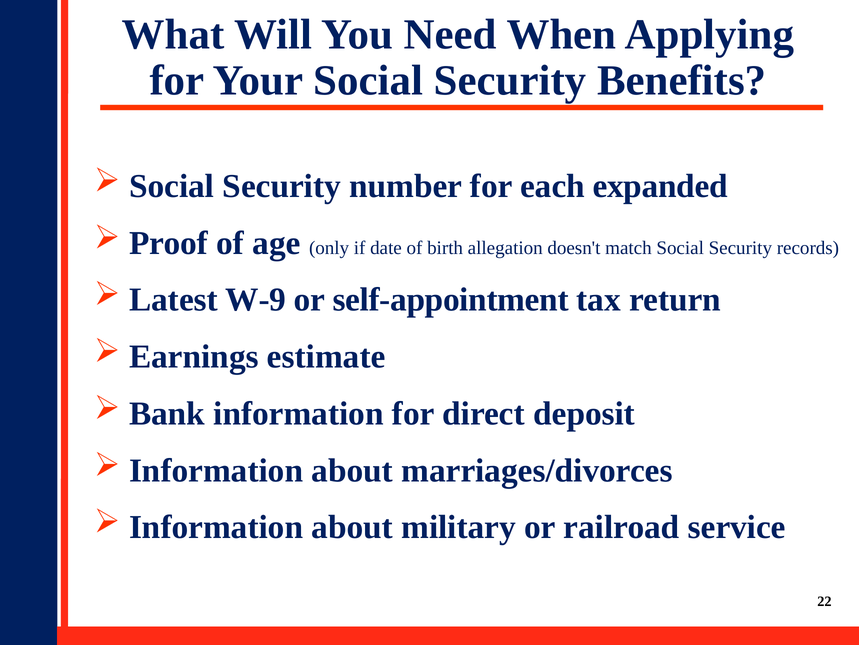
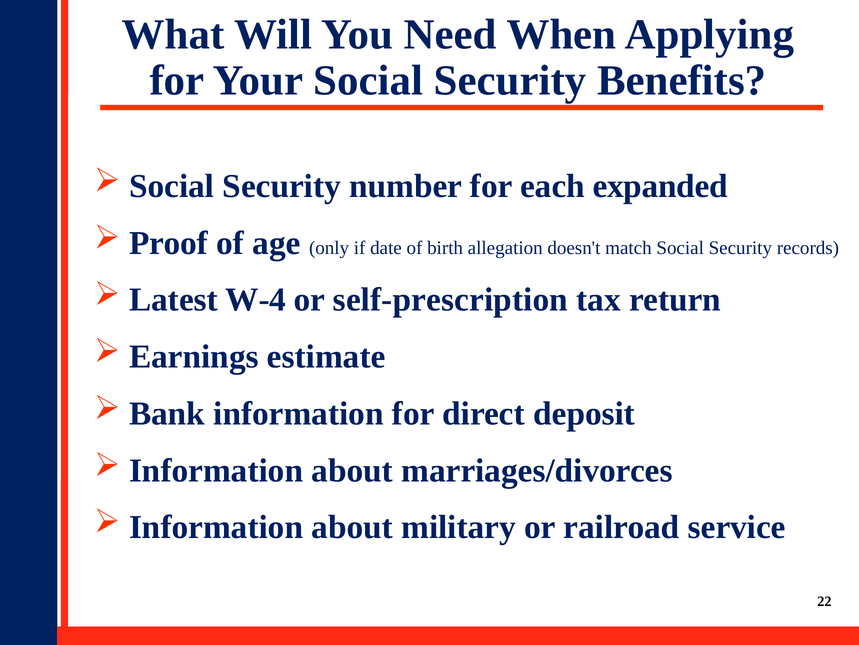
W-9: W-9 -> W-4 (256, 299)
self-appointment: self-appointment -> self-prescription (450, 299)
